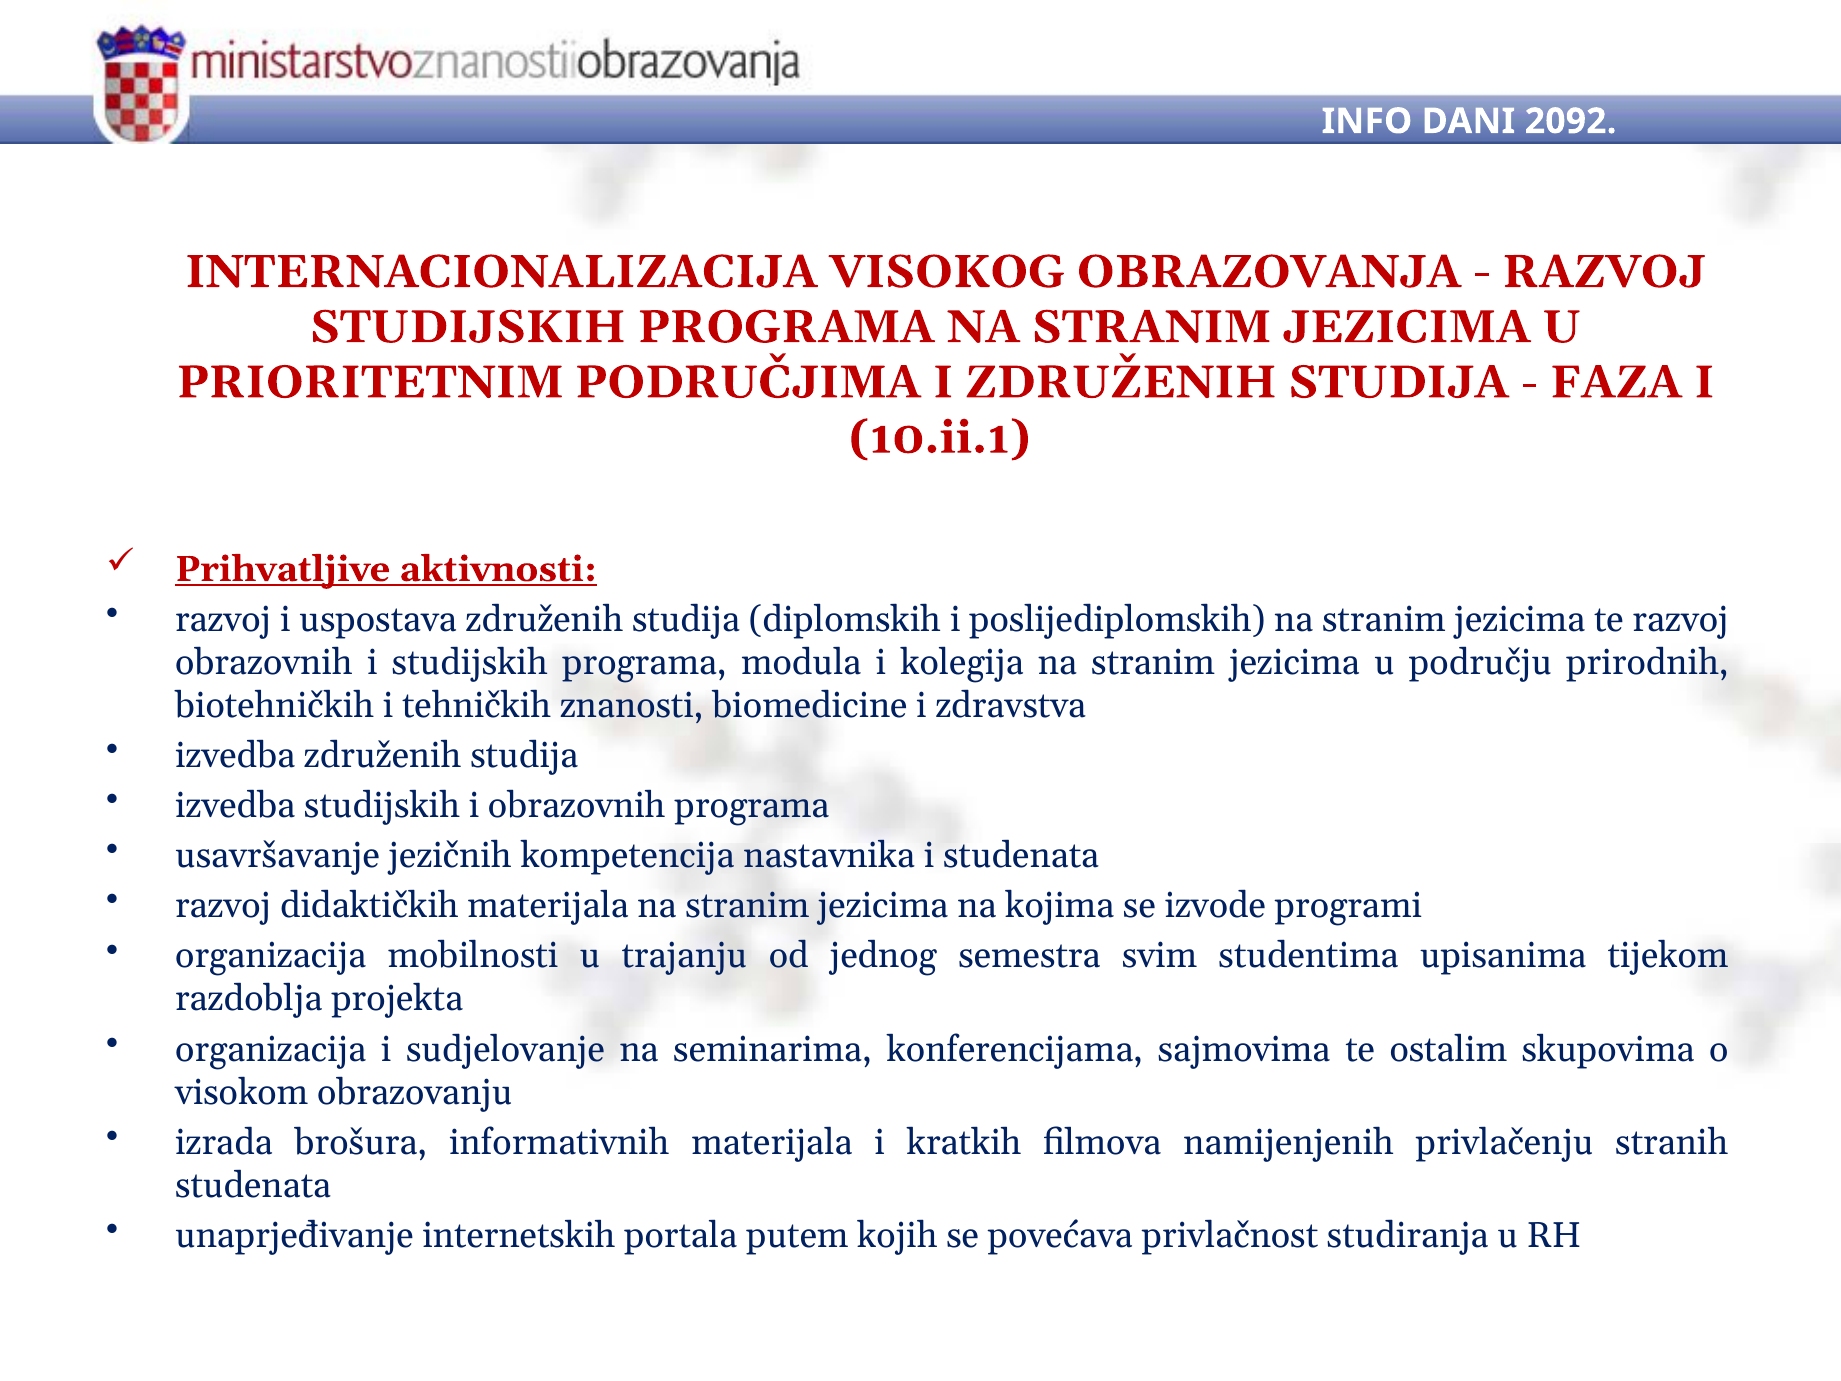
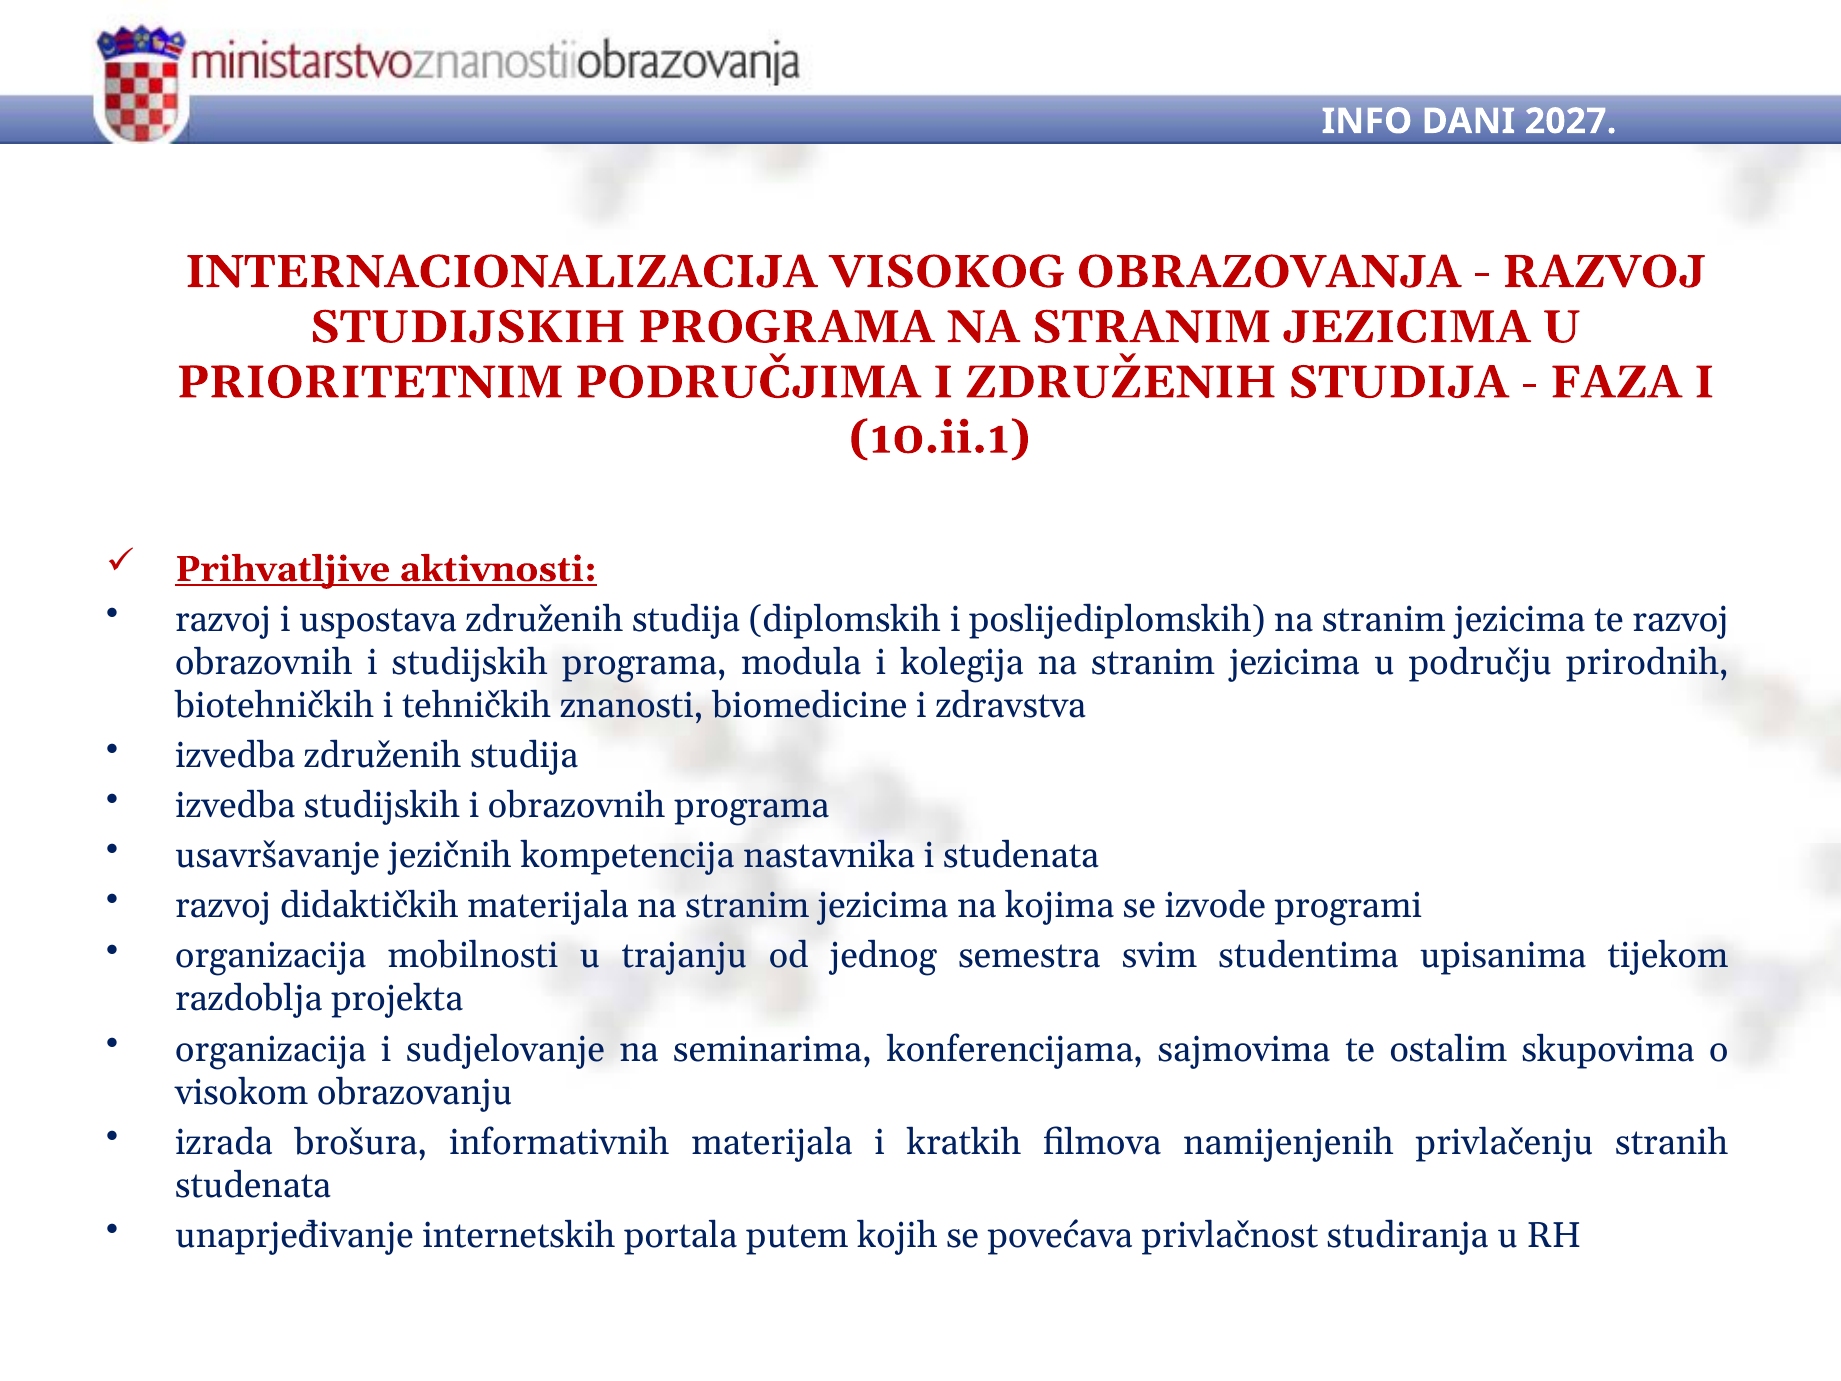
2092: 2092 -> 2027 (1571, 121)
